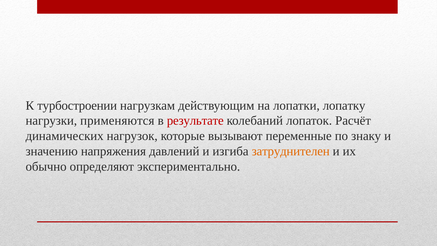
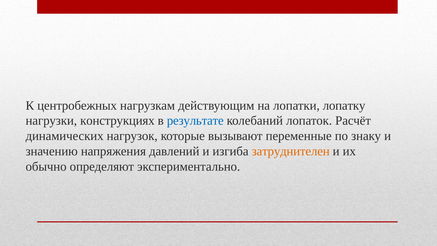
турбостроении: турбостроении -> центробежных (77, 105)
применяются: применяются -> конструкциях (117, 121)
результате colour: red -> blue (195, 121)
